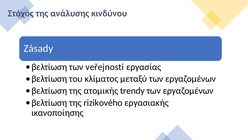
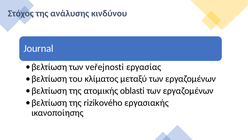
Zásady: Zásady -> Journal (38, 48)
trendy: trendy -> oblasti (132, 91)
